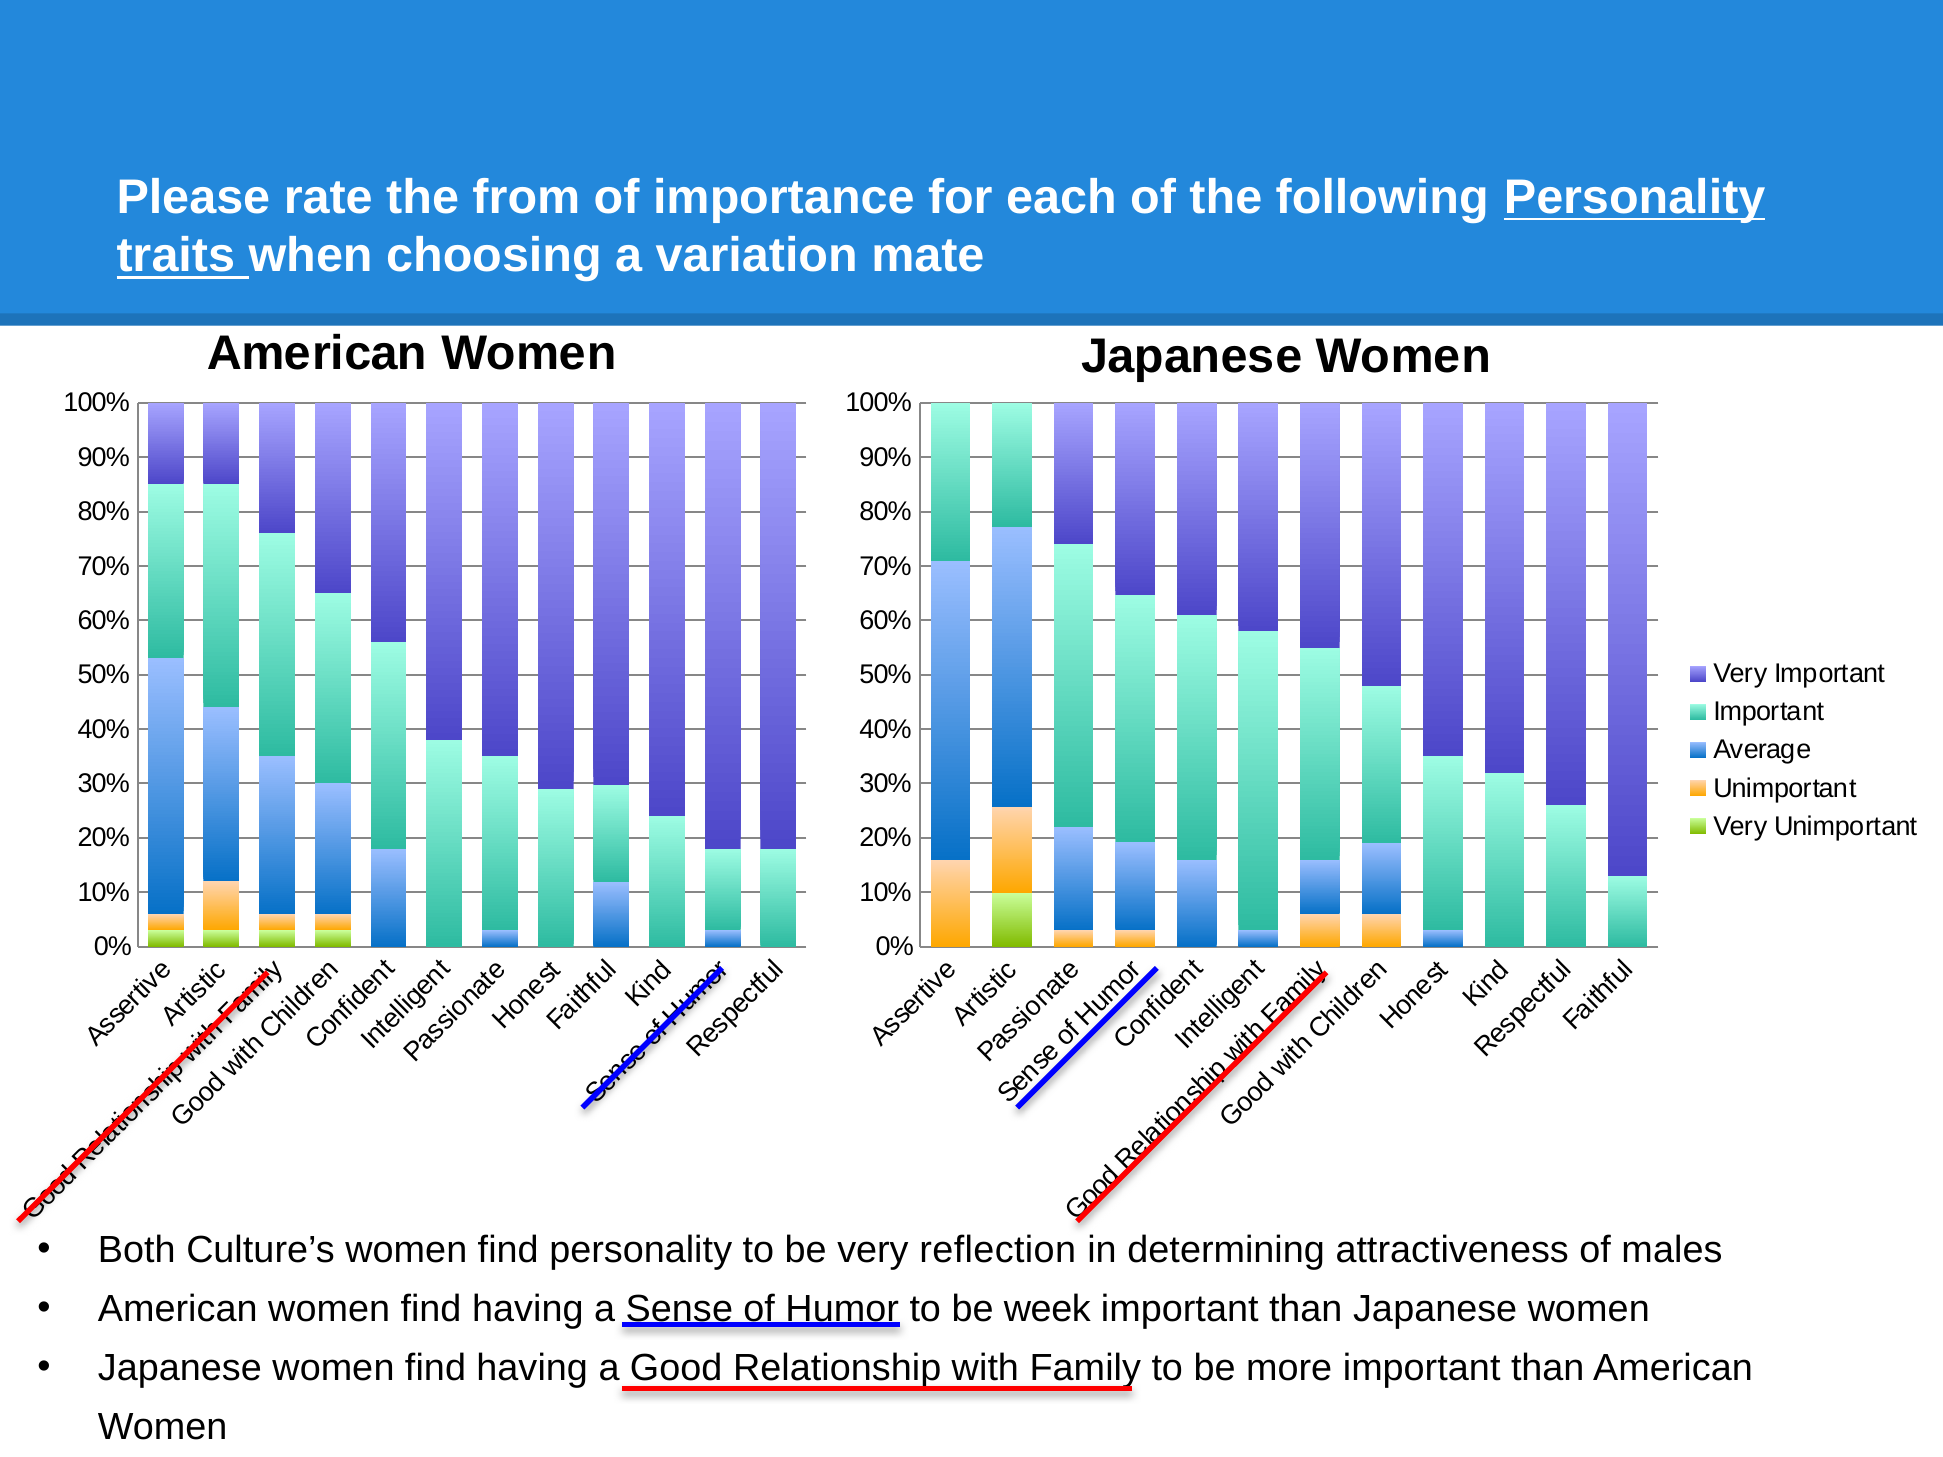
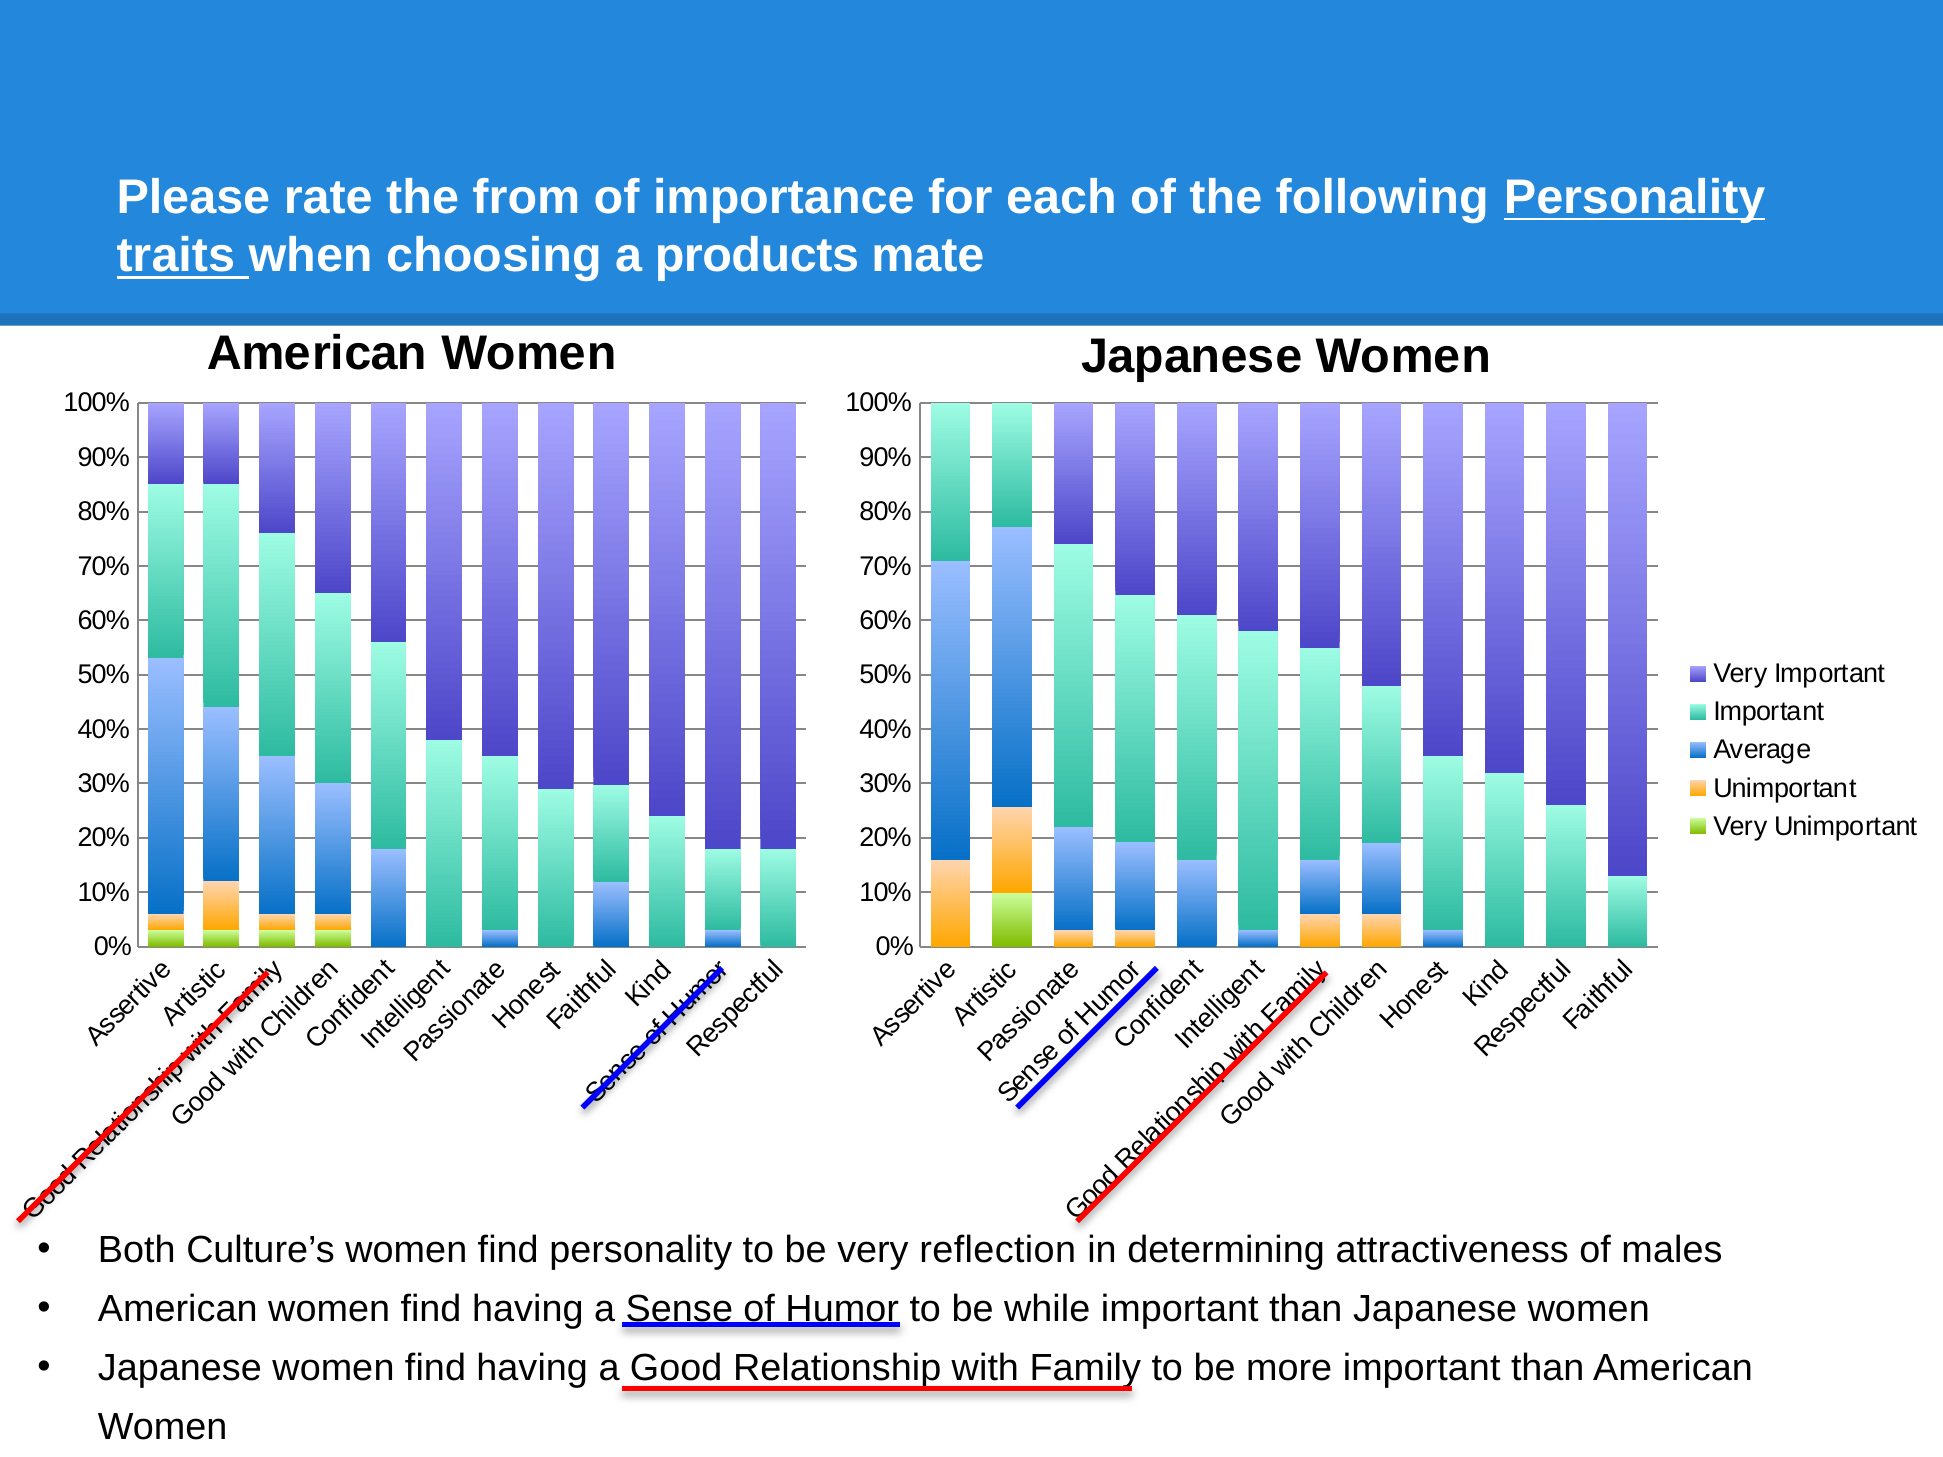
variation: variation -> products (757, 256)
week: week -> while (1047, 1309)
